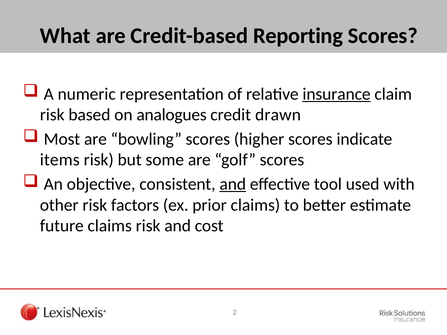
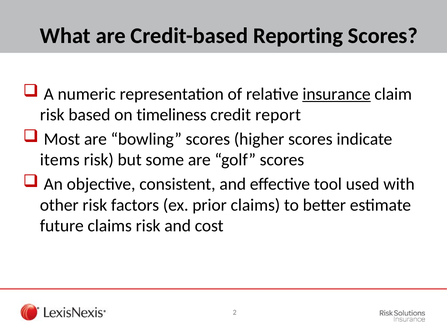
analogues: analogues -> timeliness (172, 115)
drawn: drawn -> report (278, 115)
and underline: present -> none (233, 184)
